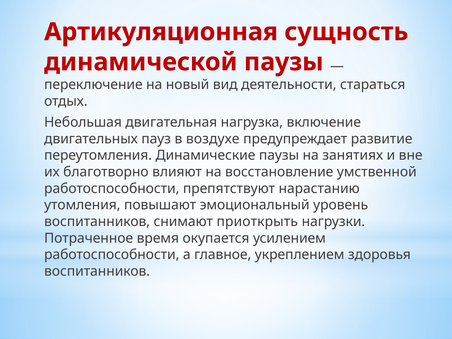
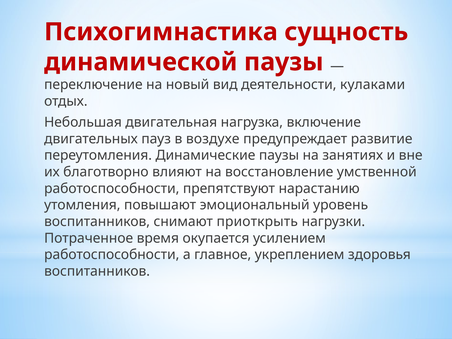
Артикуляционная: Артикуляционная -> Психогимнастика (161, 32)
стараться: стараться -> кулаками (373, 85)
